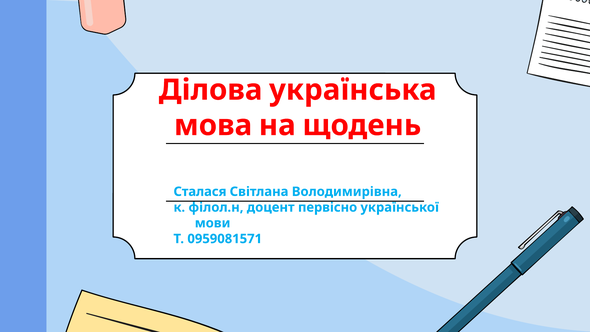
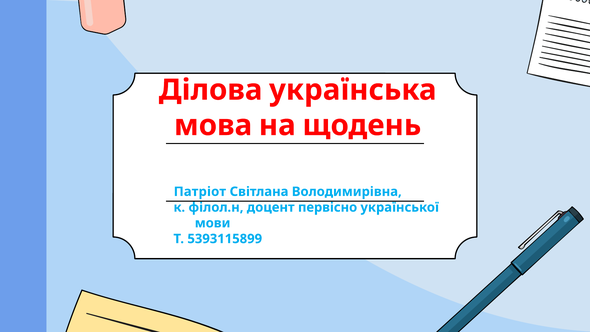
Сталася: Сталася -> Патріот (200, 192)
0959081571: 0959081571 -> 5393115899 (225, 239)
